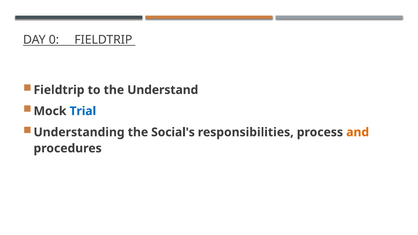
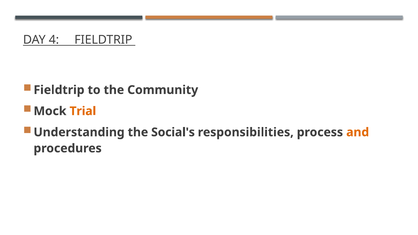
0: 0 -> 4 (54, 40)
Understand: Understand -> Community (163, 90)
Trial colour: blue -> orange (83, 111)
